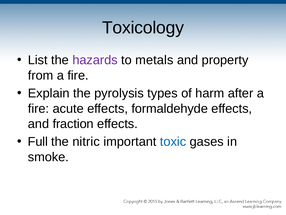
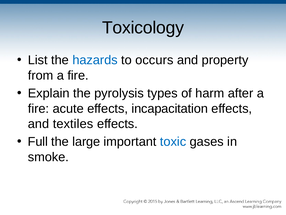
hazards colour: purple -> blue (95, 60)
metals: metals -> occurs (154, 60)
formaldehyde: formaldehyde -> incapacitation (170, 108)
fraction: fraction -> textiles (73, 124)
nitric: nitric -> large (86, 141)
